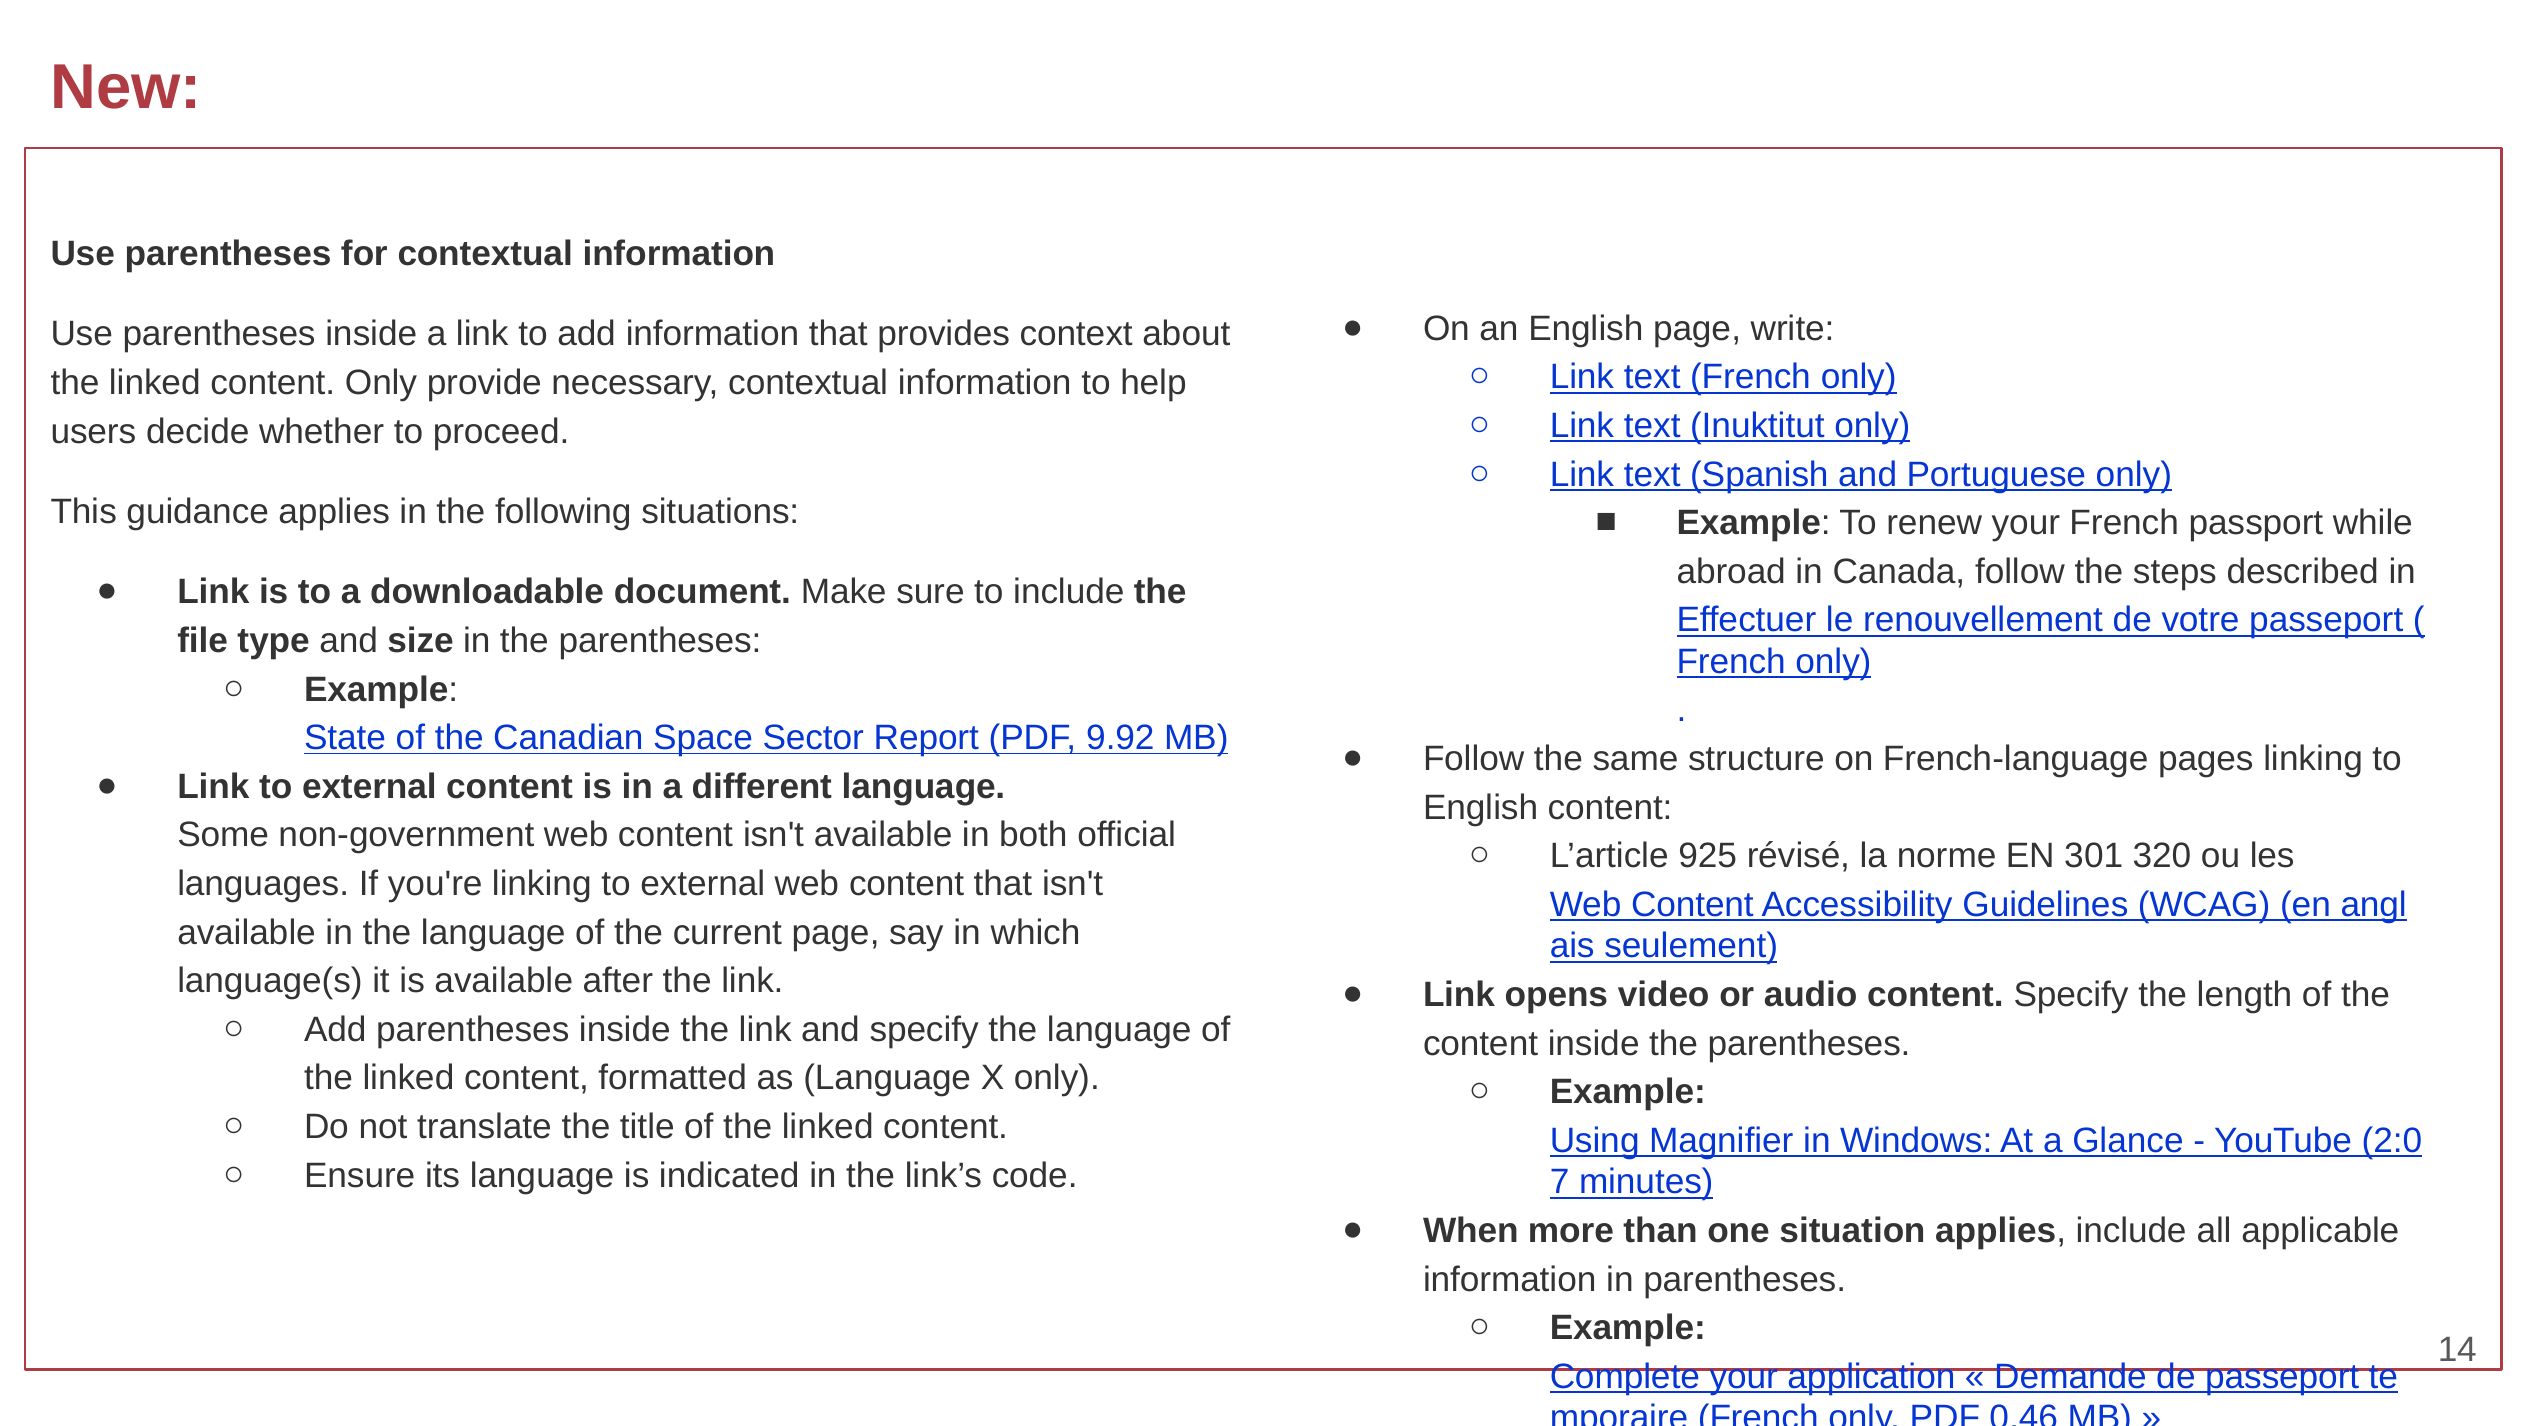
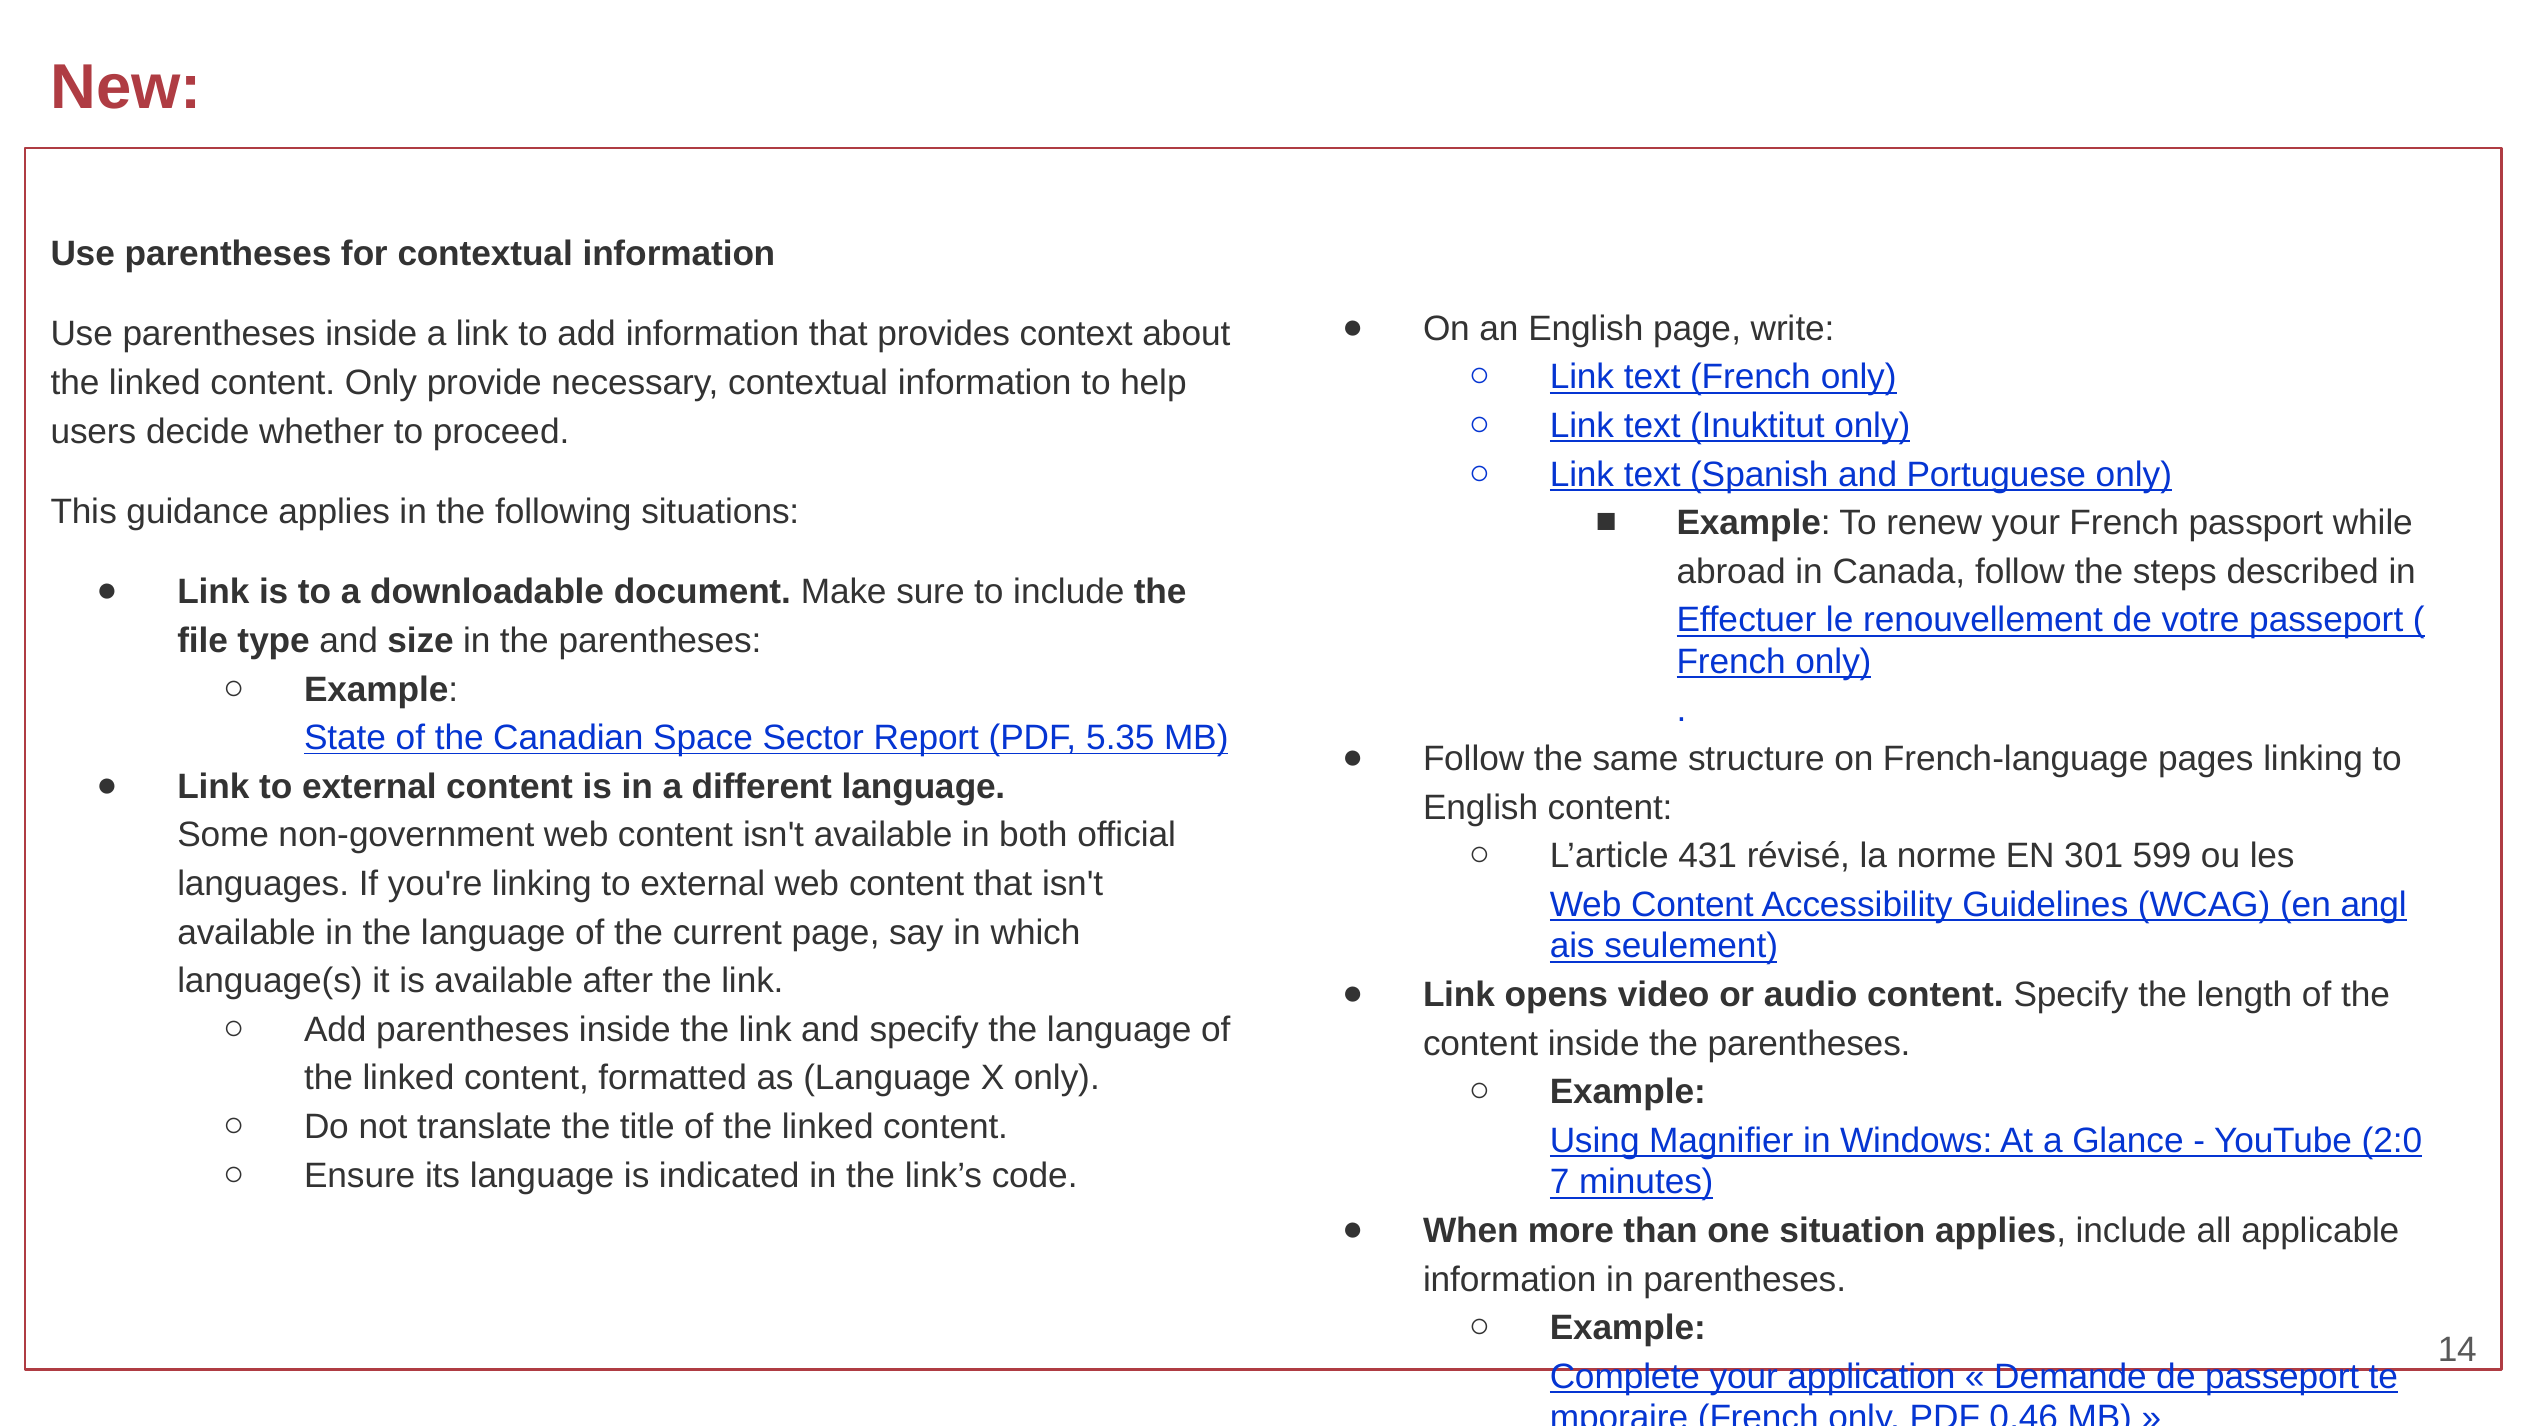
9.92: 9.92 -> 5.35 (1120, 738)
925: 925 -> 431 (1708, 856)
320: 320 -> 599 (2162, 856)
